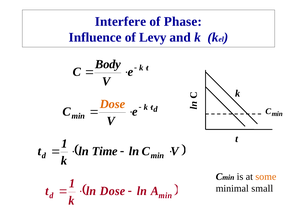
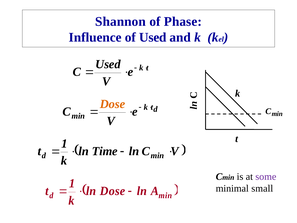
Interfere: Interfere -> Shannon (120, 21)
of Levy: Levy -> Used (153, 37)
Body: Body -> Used (108, 64)
some colour: orange -> purple (266, 176)
